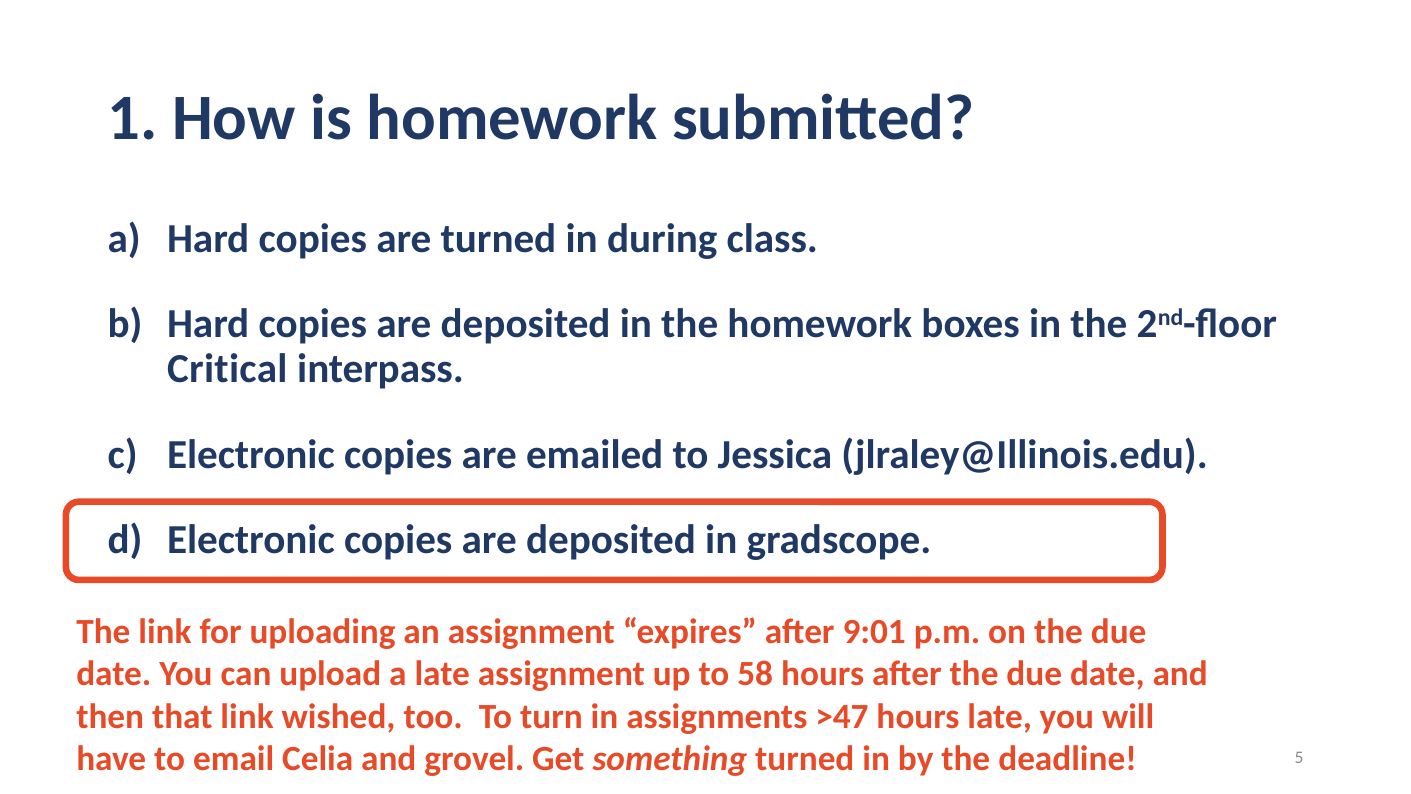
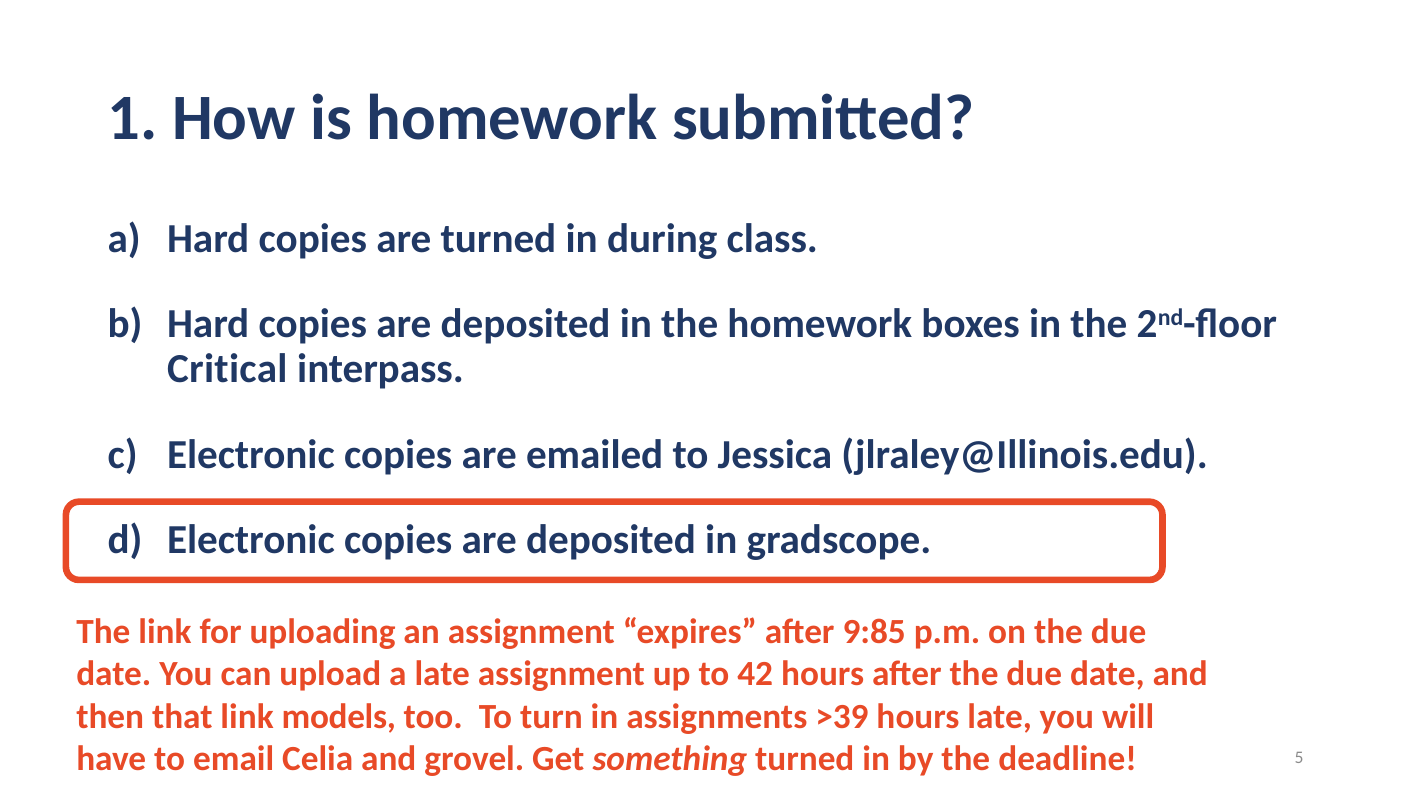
9:01: 9:01 -> 9:85 (874, 631)
58: 58 -> 42 (755, 674)
wished: wished -> models (339, 716)
>47: >47 -> >39 (842, 716)
